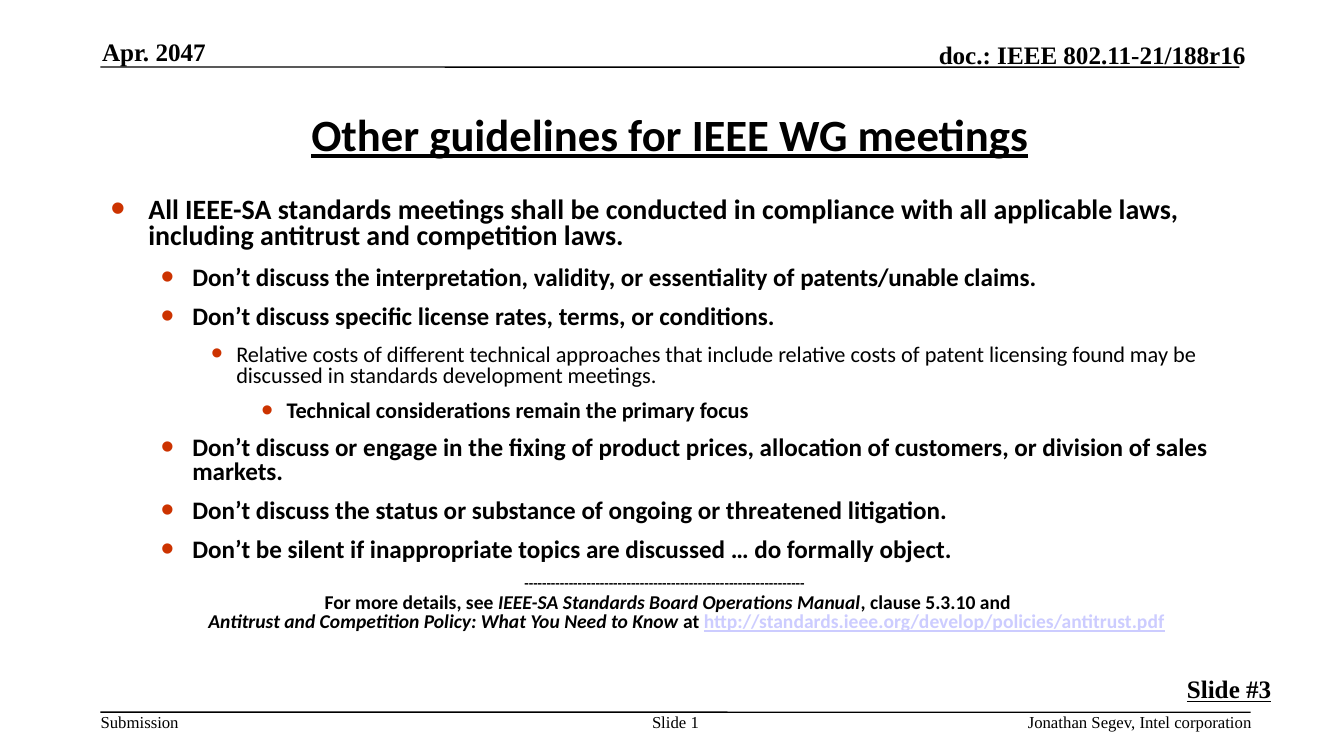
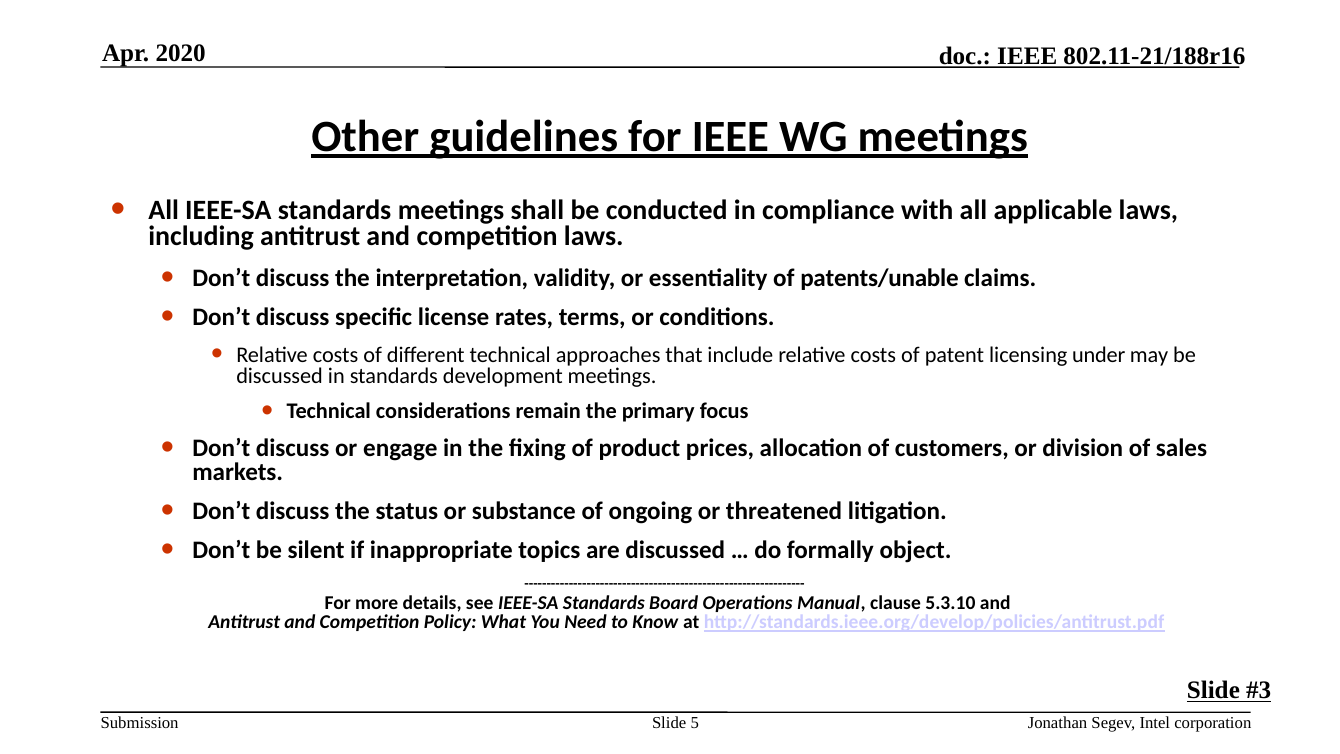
2047: 2047 -> 2020 (181, 53)
found: found -> under (1099, 355)
1: 1 -> 5 (695, 723)
